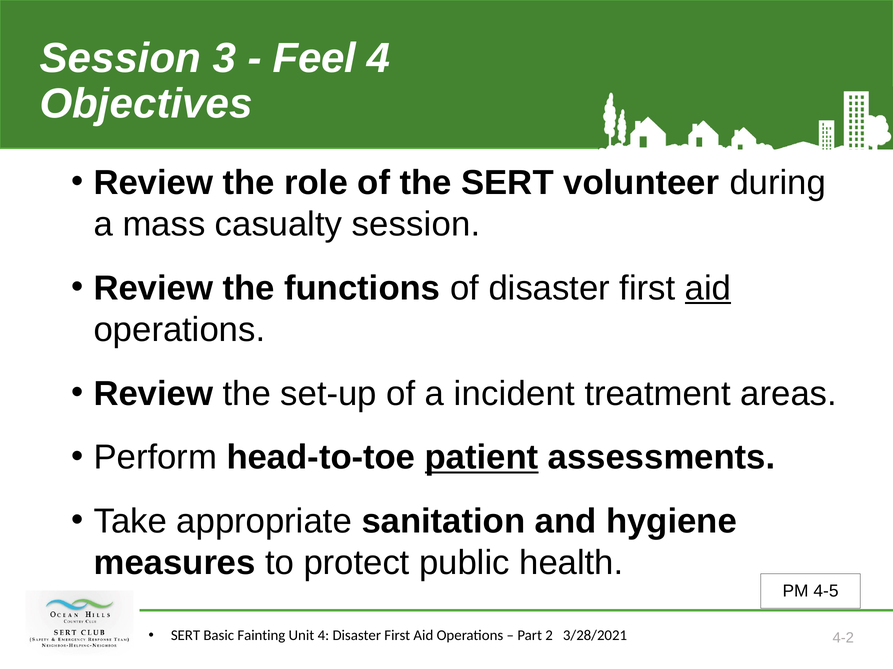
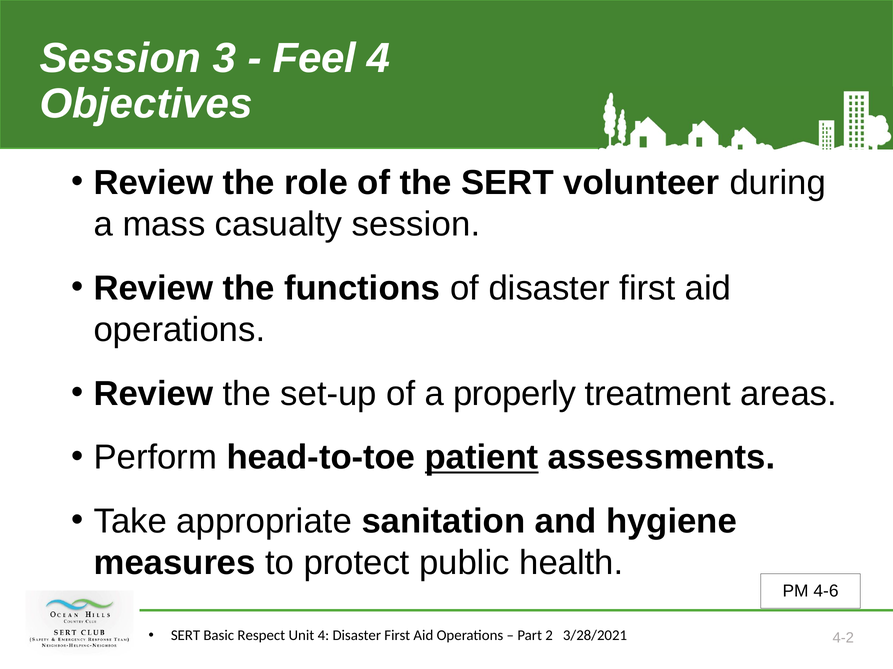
aid underline: present -> none (708, 289)
incident: incident -> properly (515, 394)
4-5: 4-5 -> 4-6 (826, 592)
Fainting: Fainting -> Respect (261, 636)
